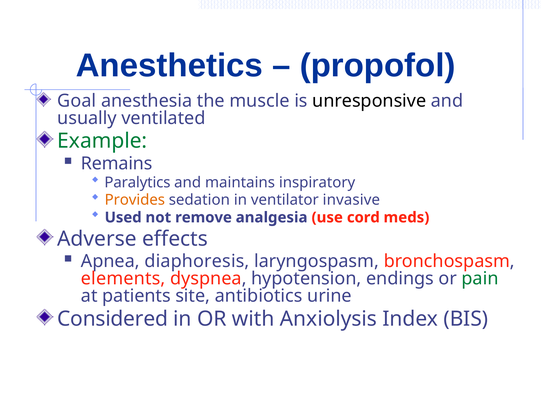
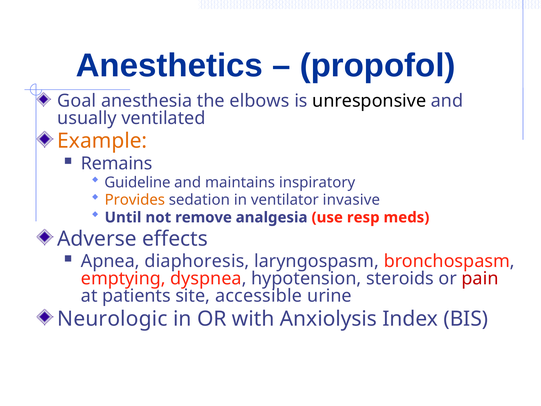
muscle: muscle -> elbows (259, 101)
Example colour: green -> orange (102, 141)
Paralytics: Paralytics -> Guideline (137, 182)
Used: Used -> Until (123, 217)
cord: cord -> resp (363, 217)
elements: elements -> emptying (123, 278)
endings: endings -> steroids (400, 278)
pain colour: green -> red (480, 278)
antibiotics: antibiotics -> accessible (259, 296)
Considered: Considered -> Neurologic (112, 319)
